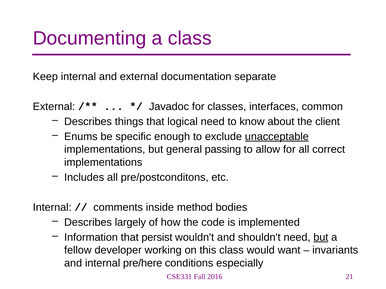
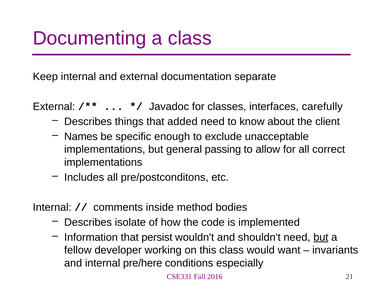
common: common -> carefully (322, 107)
logical: logical -> added (182, 122)
Enums: Enums -> Names (81, 137)
unacceptable underline: present -> none (277, 137)
largely: largely -> isolate (130, 223)
